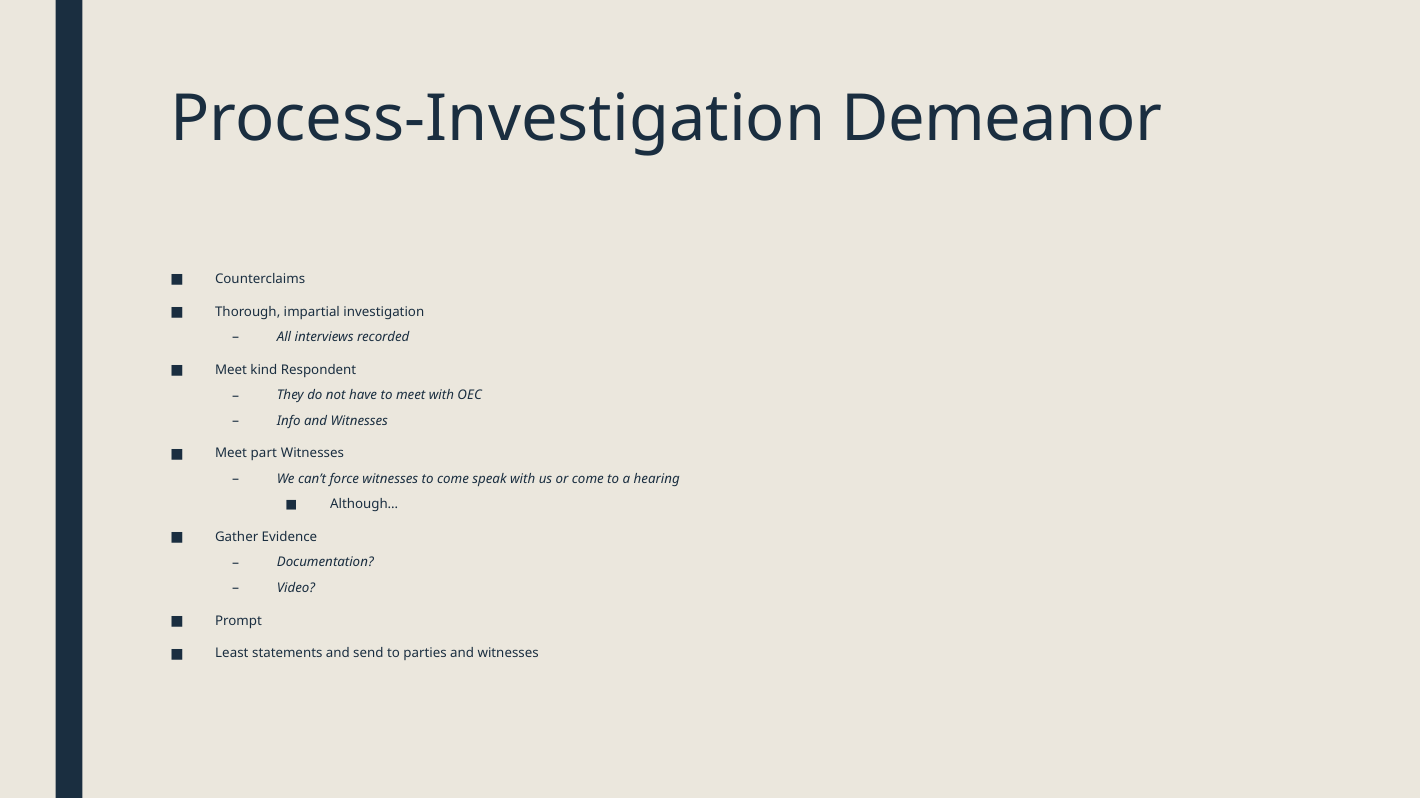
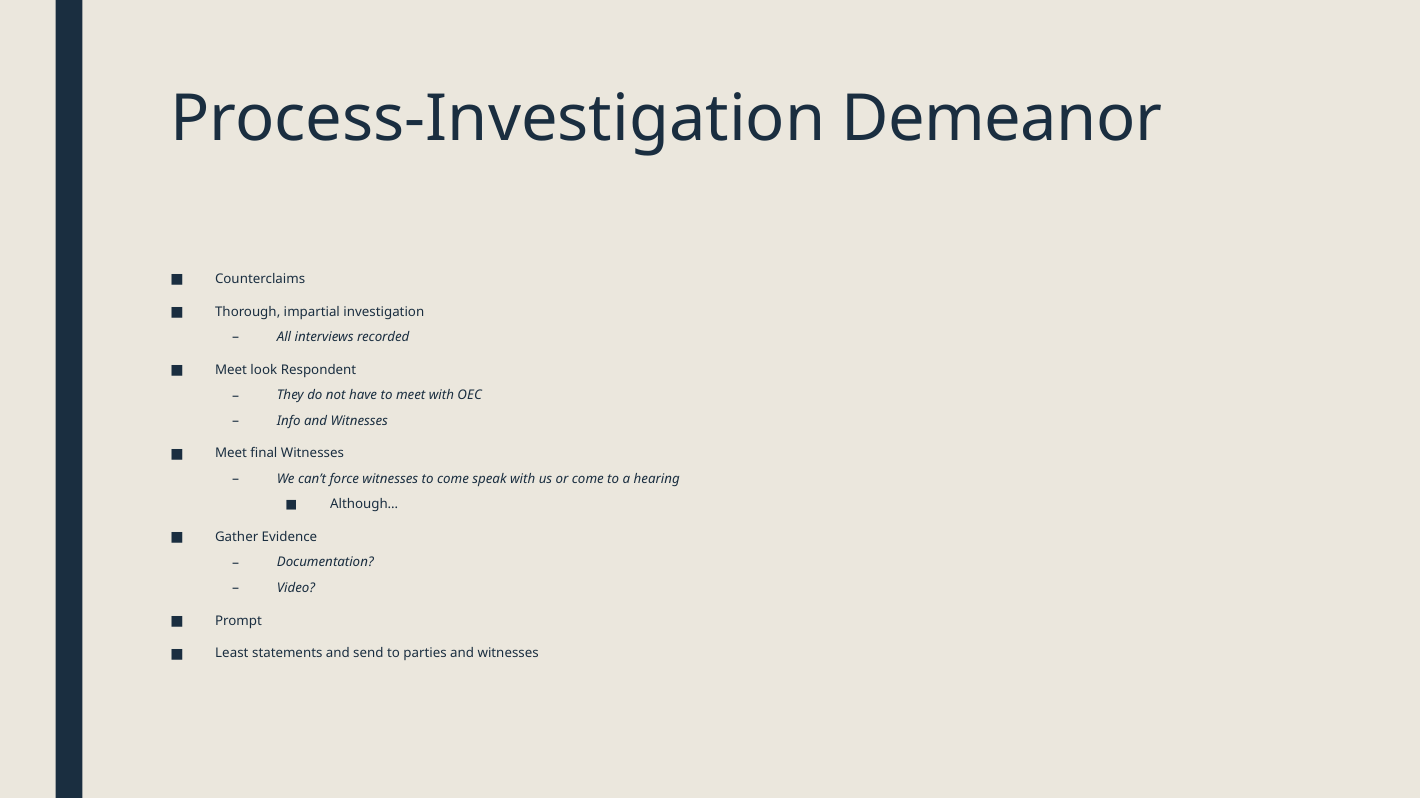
kind: kind -> look (264, 370)
part: part -> final (264, 454)
